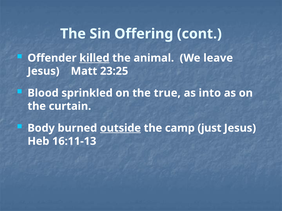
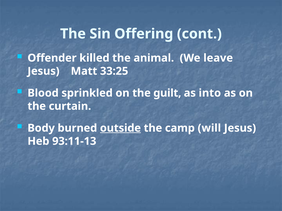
killed underline: present -> none (94, 58)
23:25: 23:25 -> 33:25 (114, 71)
true: true -> guilt (167, 93)
just: just -> will (209, 128)
16:11-13: 16:11-13 -> 93:11-13 (74, 142)
